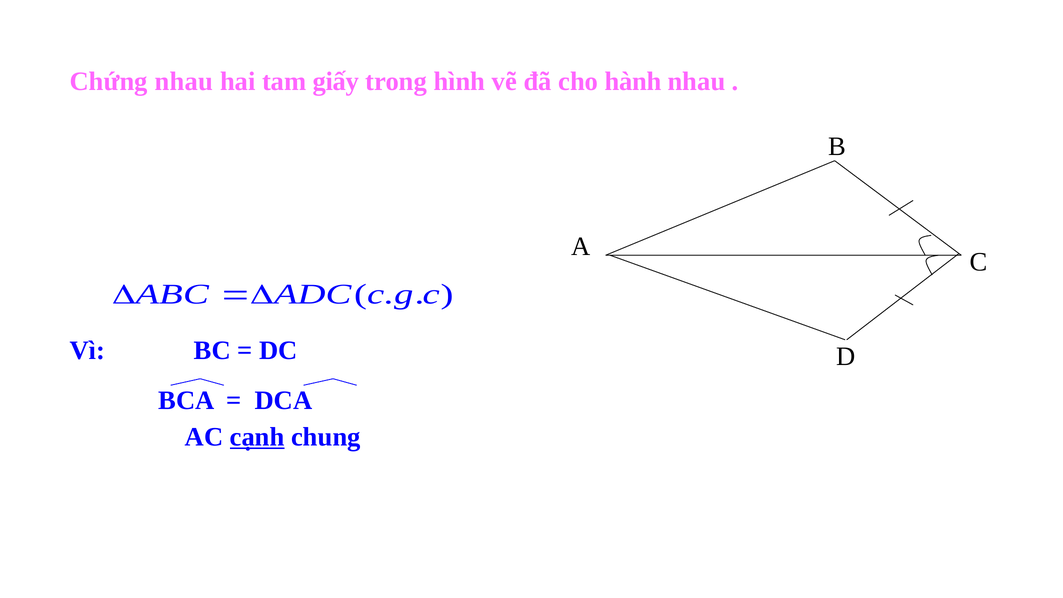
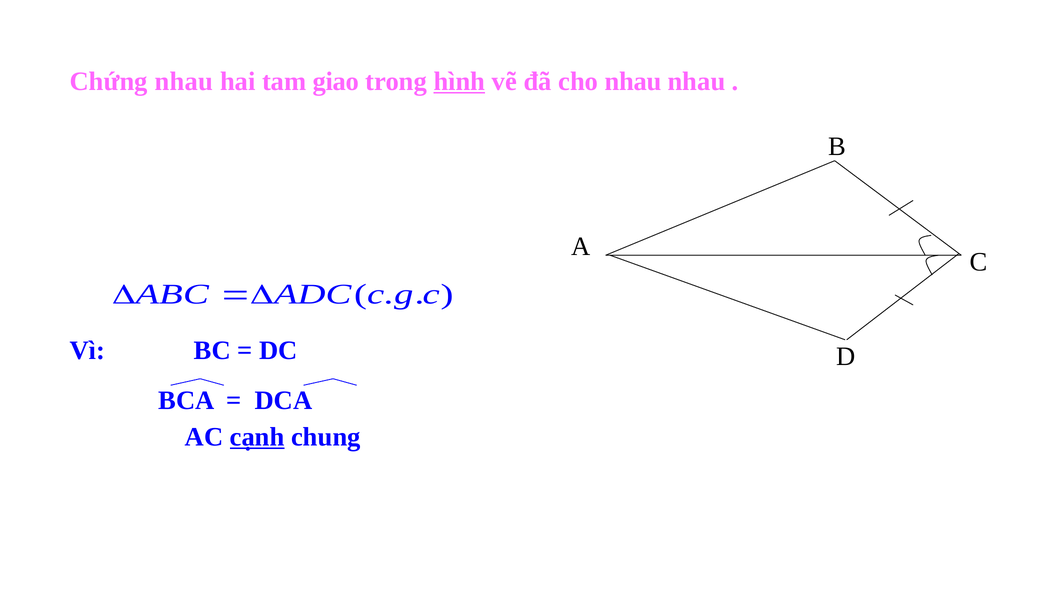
giấy: giấy -> giao (336, 81)
hình underline: none -> present (459, 81)
cho hành: hành -> nhau (633, 81)
